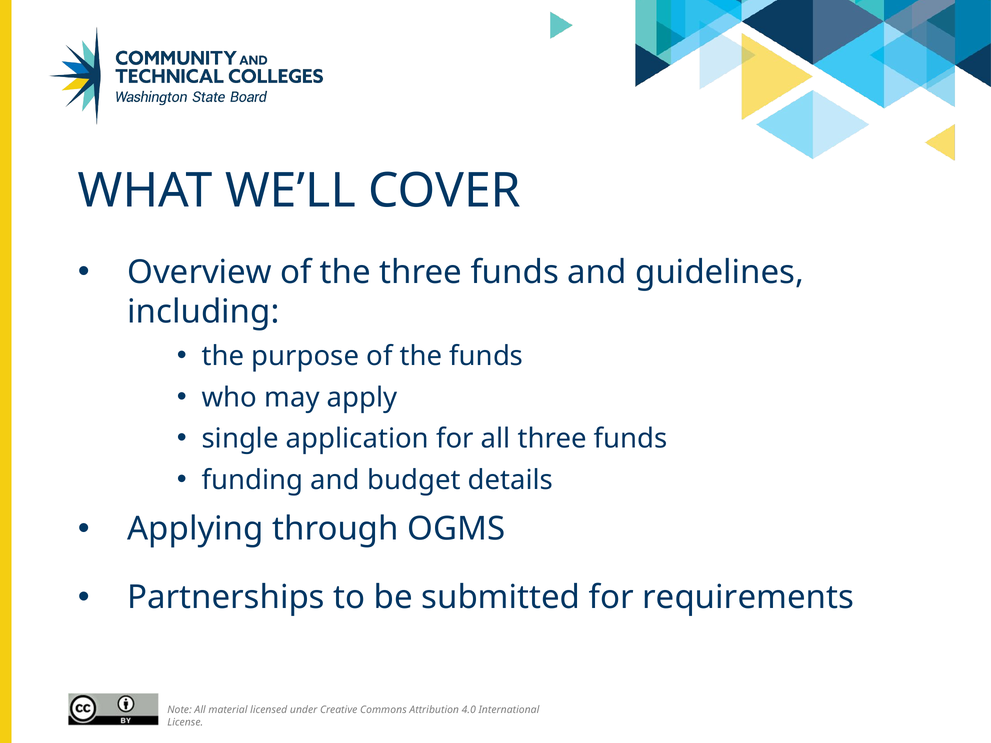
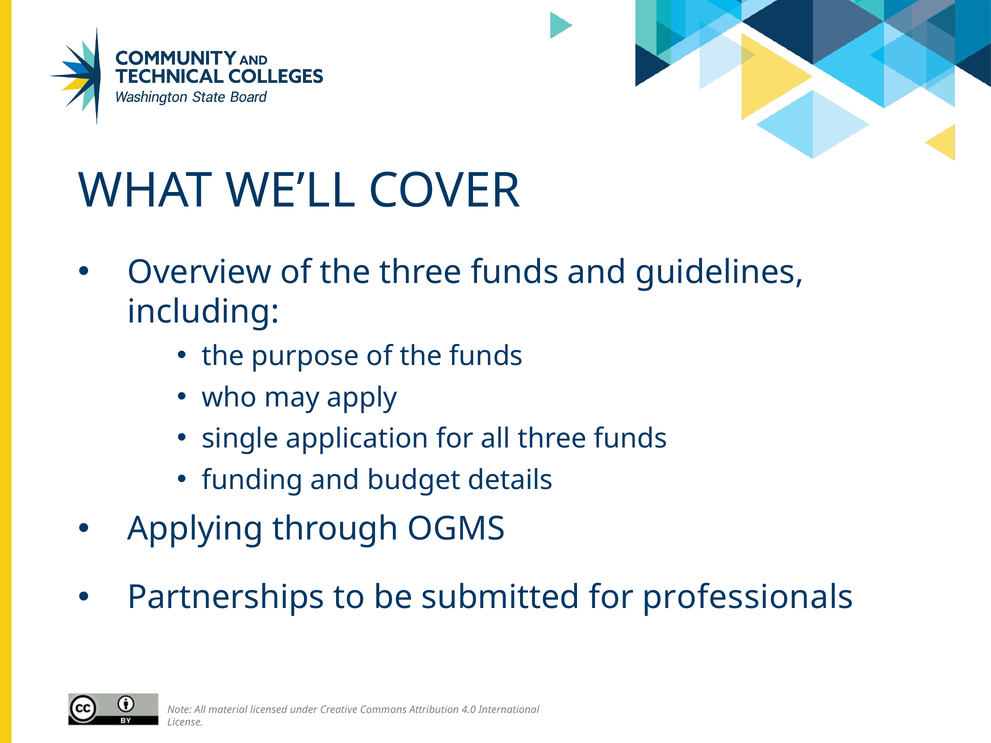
requirements: requirements -> professionals (748, 598)
